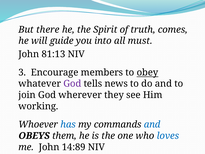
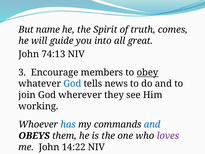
there: there -> name (48, 30)
must: must -> great (140, 41)
81:13: 81:13 -> 74:13 (53, 54)
God colour: purple -> blue (72, 84)
loves colour: blue -> purple (168, 136)
14:89: 14:89 -> 14:22 (74, 147)
